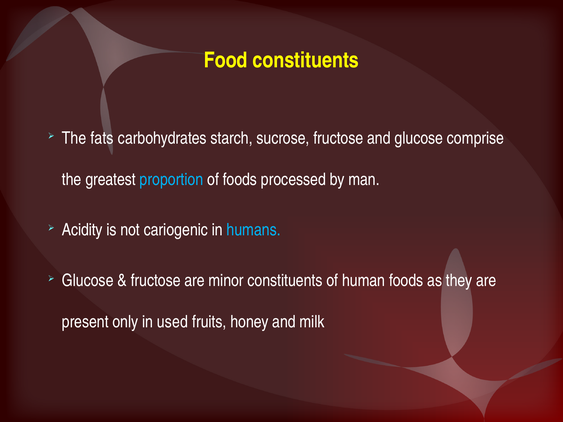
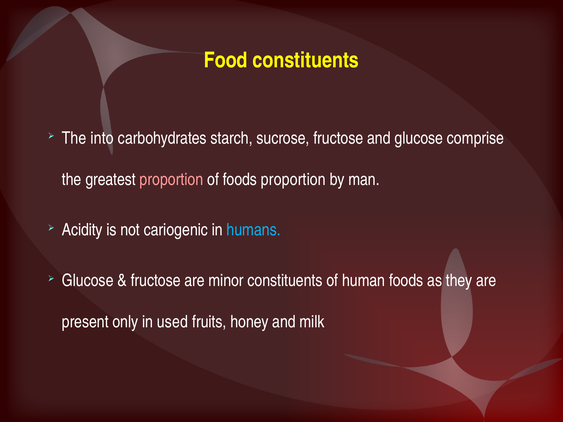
fats: fats -> into (102, 138)
proportion colour: light blue -> pink (171, 179)
foods processed: processed -> proportion (293, 179)
